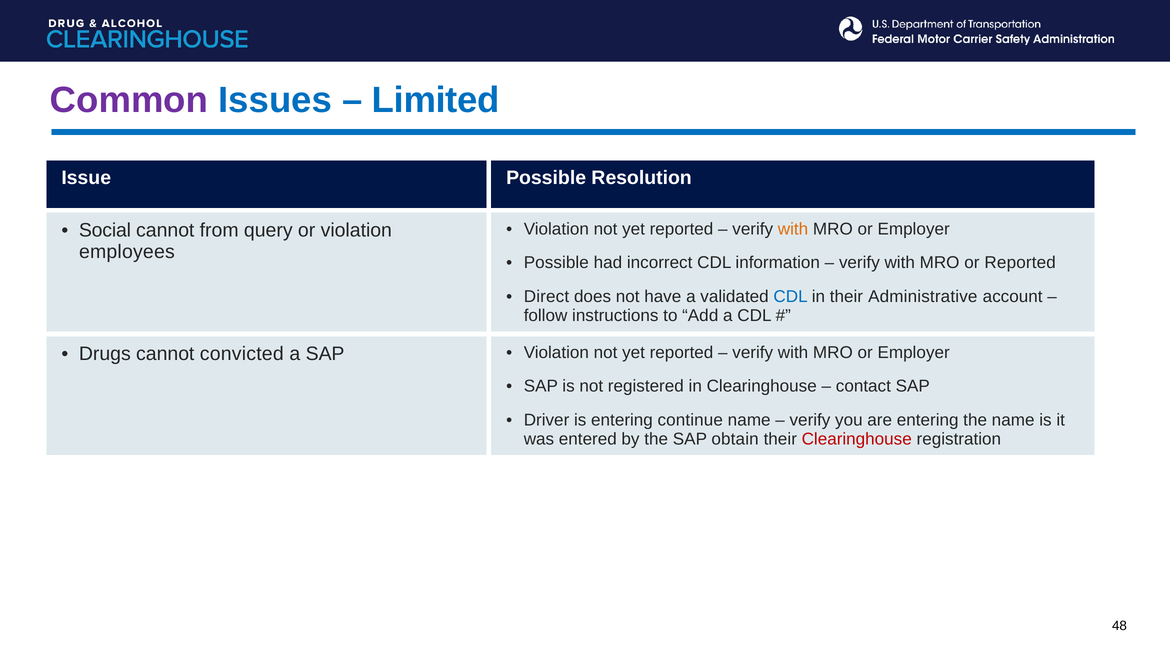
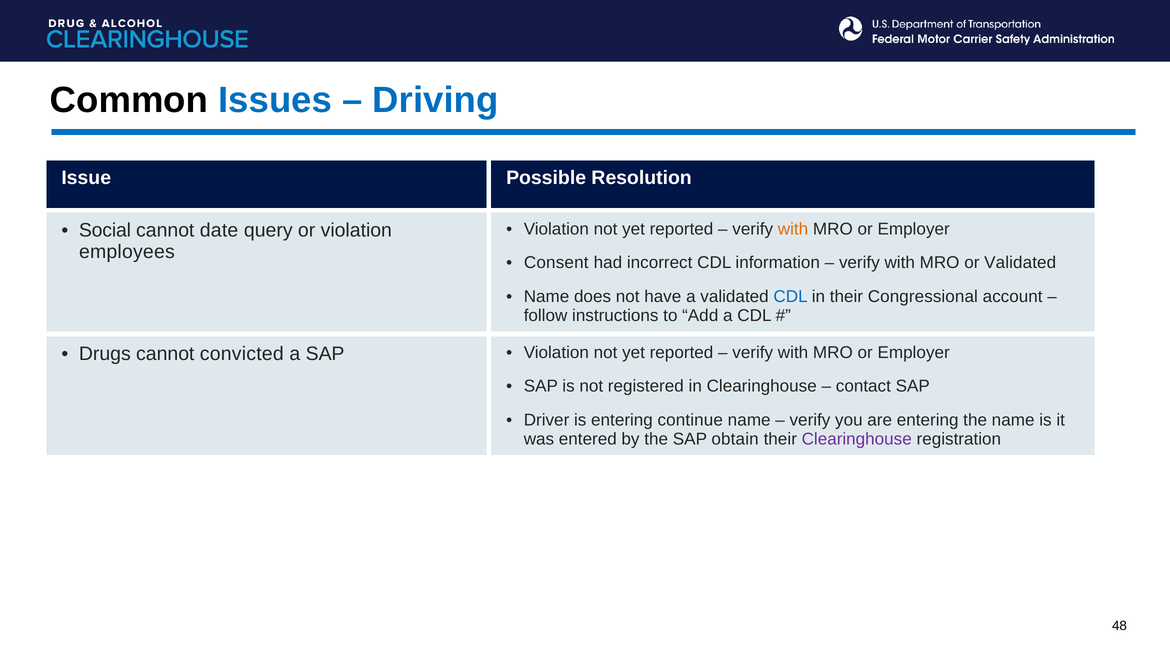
Common colour: purple -> black (129, 100)
Limited: Limited -> Driving (435, 100)
from: from -> date (219, 230)
Possible: Possible -> Consent (556, 263)
or Reported: Reported -> Validated (1020, 263)
Direct: Direct -> Name (547, 297)
Administrative: Administrative -> Congressional (923, 297)
Clearinghouse colour: red -> purple (857, 439)
